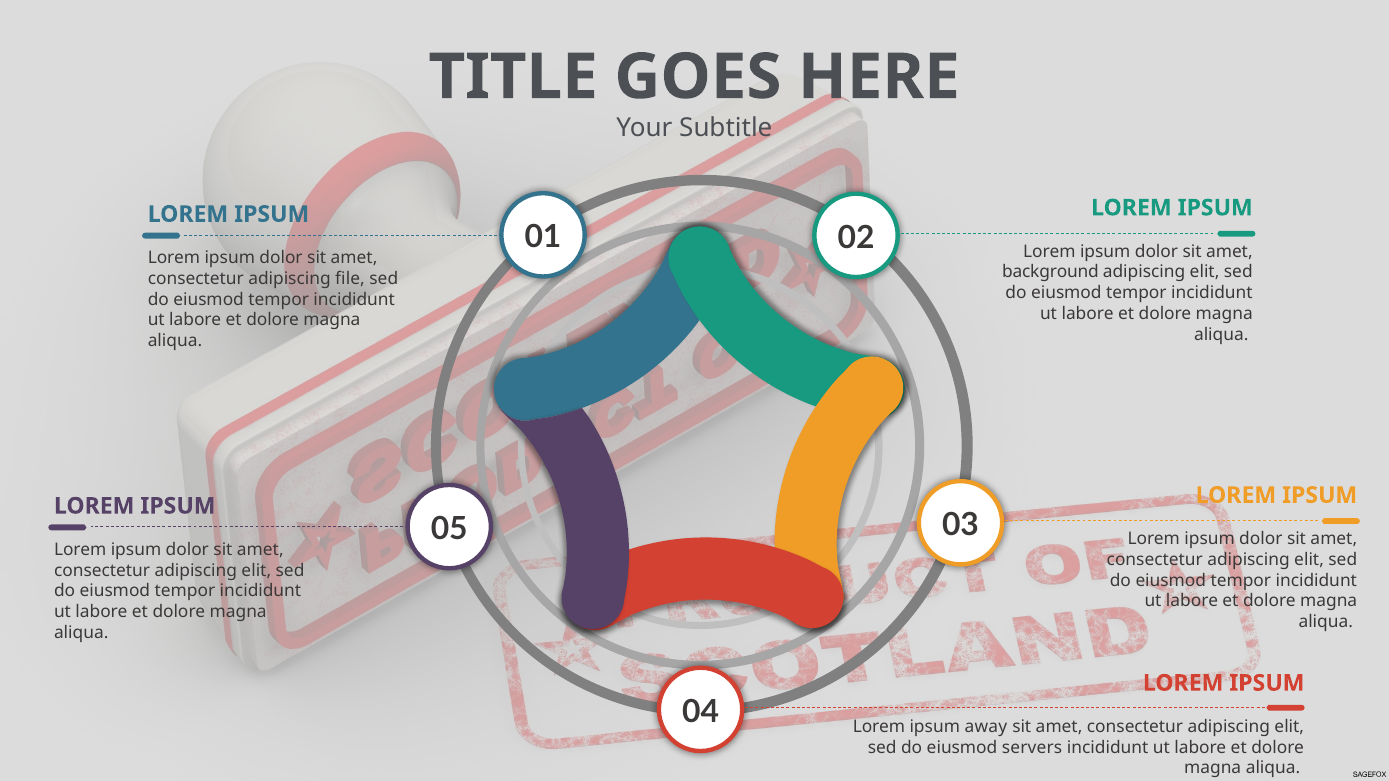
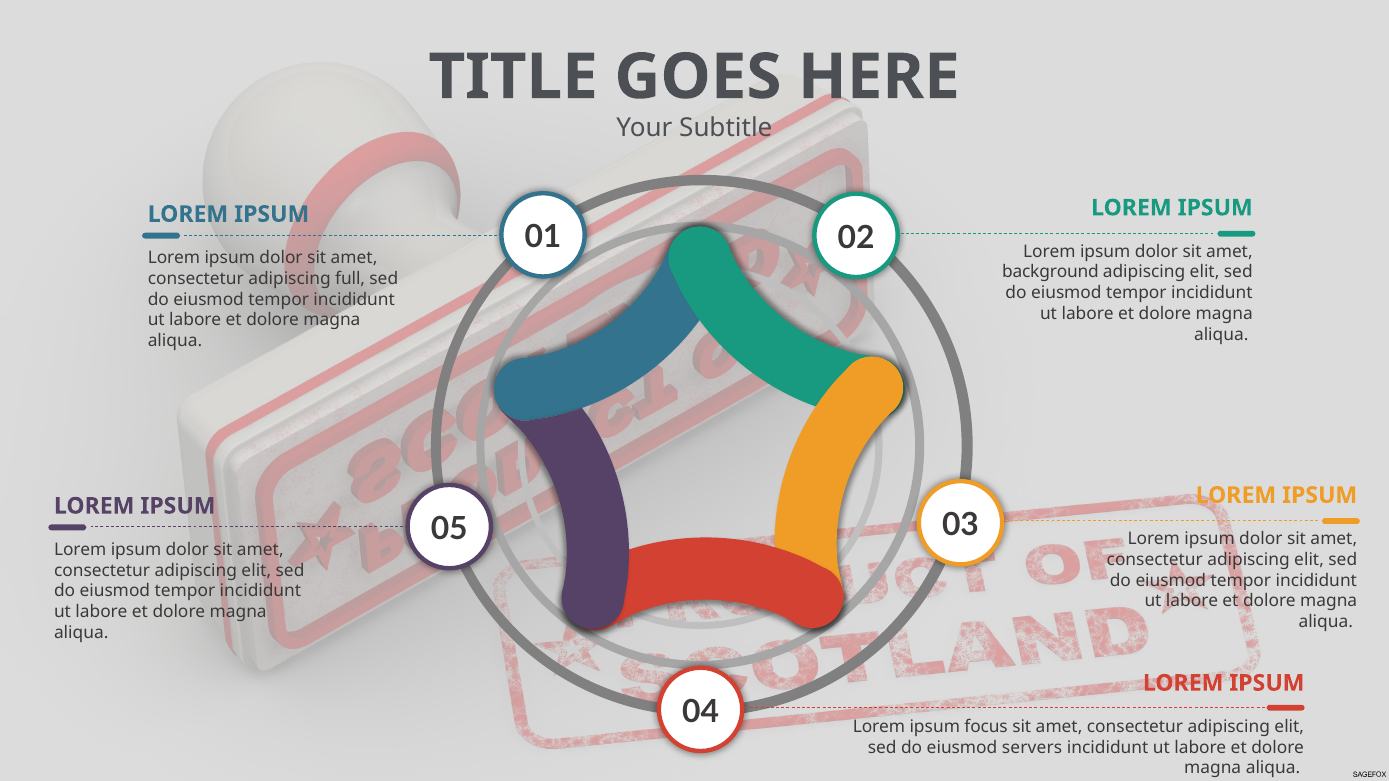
file: file -> full (350, 279)
away: away -> focus (986, 727)
